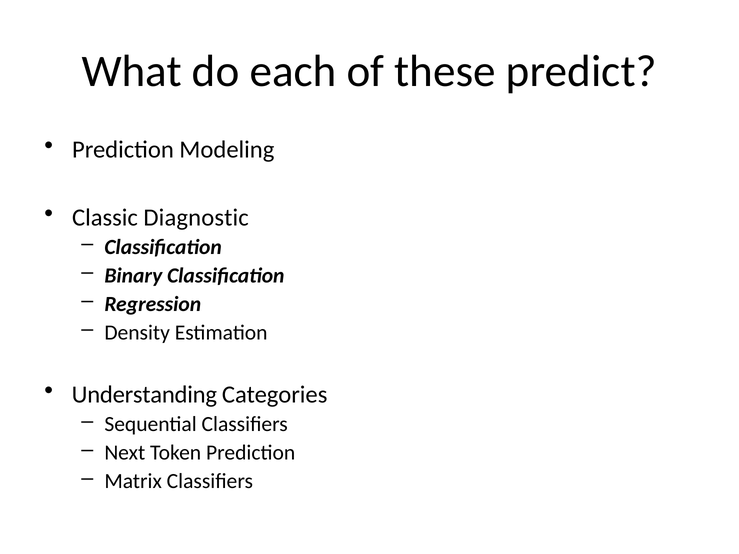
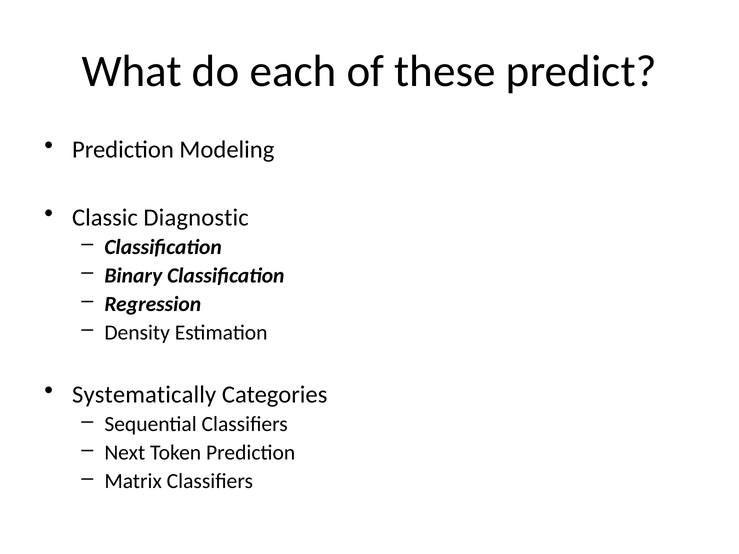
Understanding: Understanding -> Systematically (144, 395)
